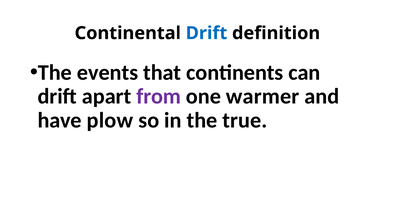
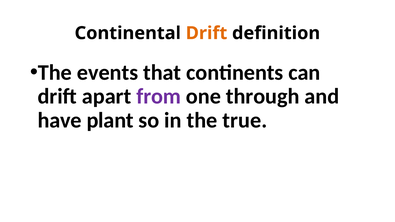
Drift colour: blue -> orange (206, 33)
warmer: warmer -> through (263, 96)
plow: plow -> plant (110, 120)
